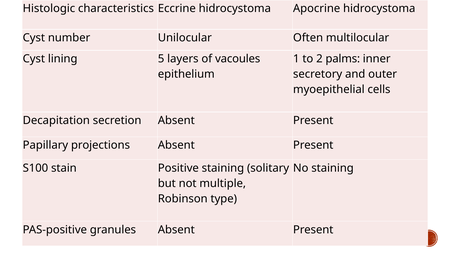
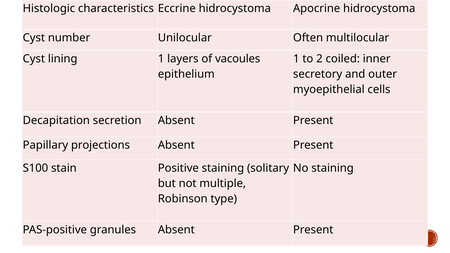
lining 5: 5 -> 1 (161, 59)
palms: palms -> coiled (343, 59)
